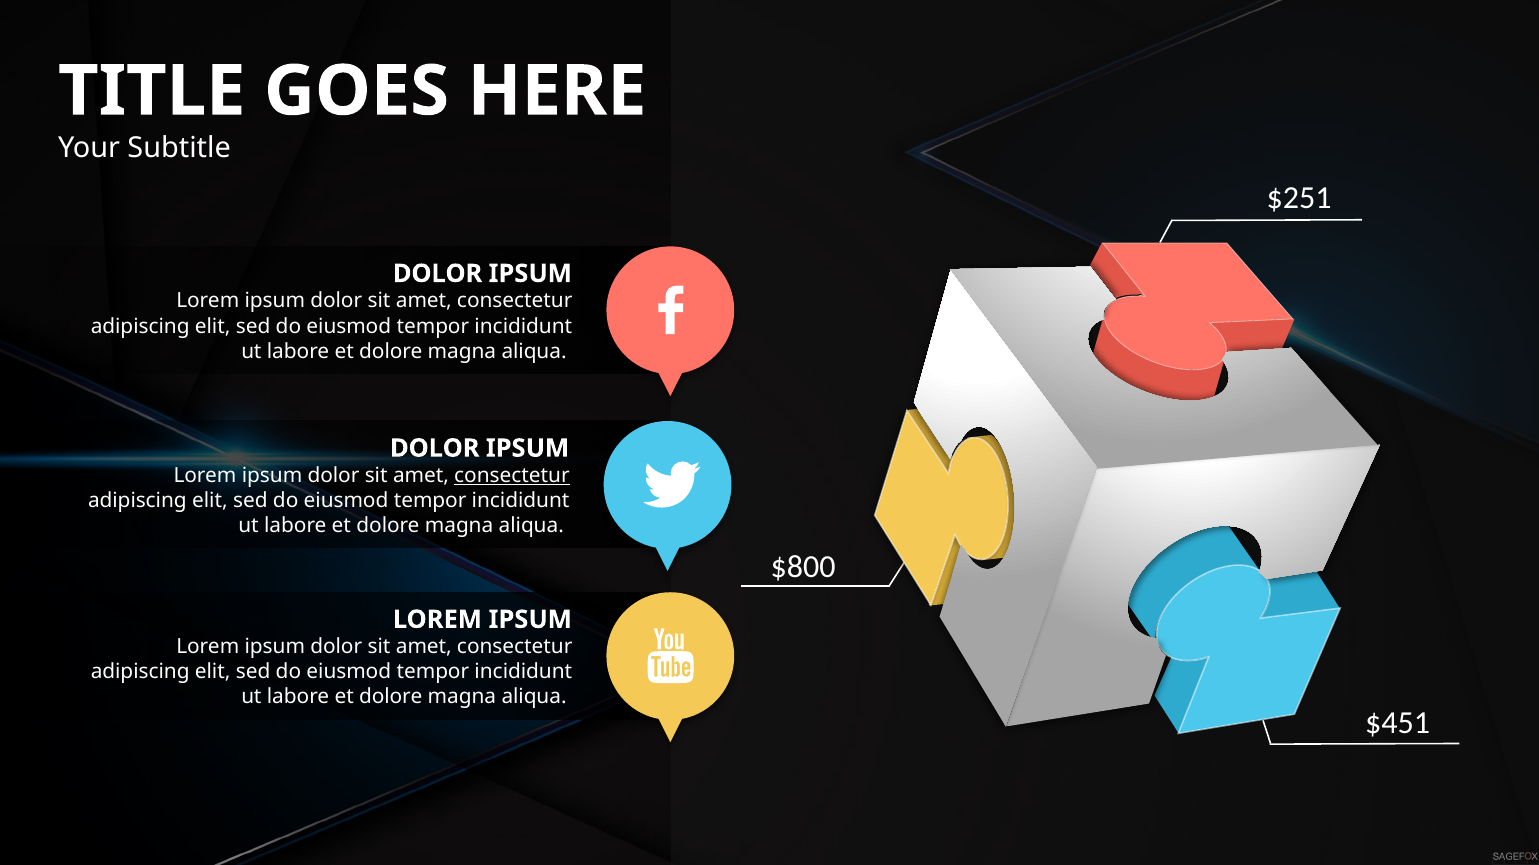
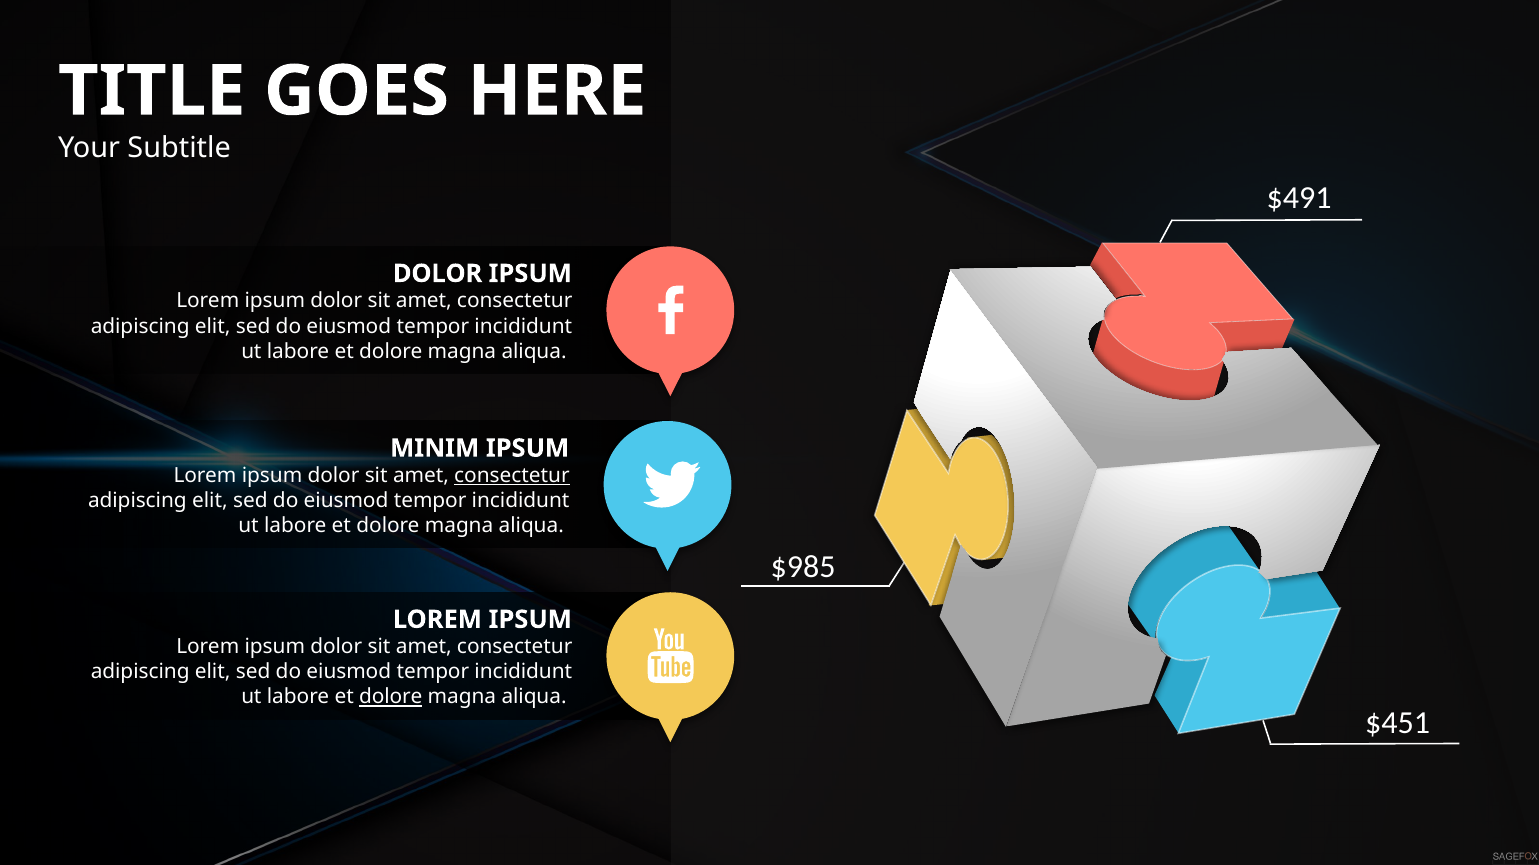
$251: $251 -> $491 (1299, 198)
DOLOR: DOLOR -> MINIM (435, 449)
$800: $800 -> $985 (803, 567)
dolore underline: none -> present (391, 698)
